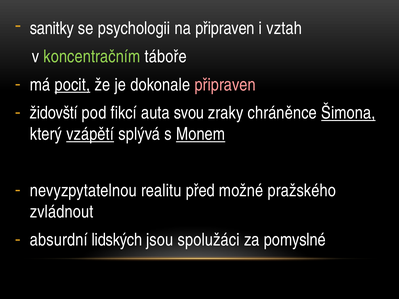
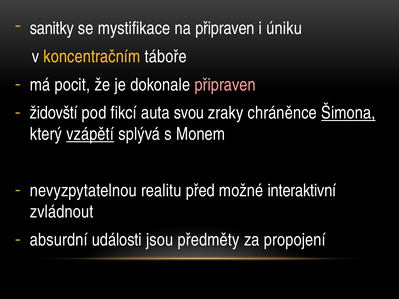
psychologii: psychologii -> mystifikace (134, 28)
vztah: vztah -> úniku (284, 28)
koncentračním colour: light green -> yellow (92, 57)
pocit underline: present -> none (72, 85)
Monem underline: present -> none (201, 134)
pražského: pražského -> interaktivní (302, 191)
lidských: lidských -> události (117, 240)
spolužáci: spolužáci -> předměty (209, 240)
pomyslné: pomyslné -> propojení (295, 240)
